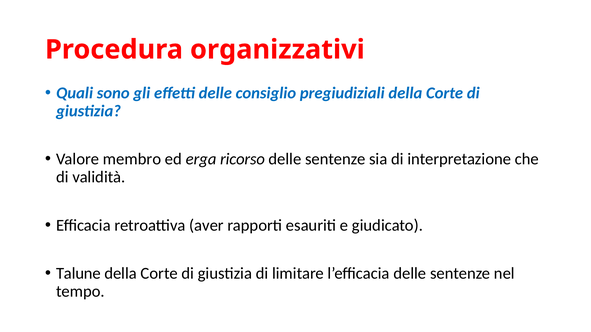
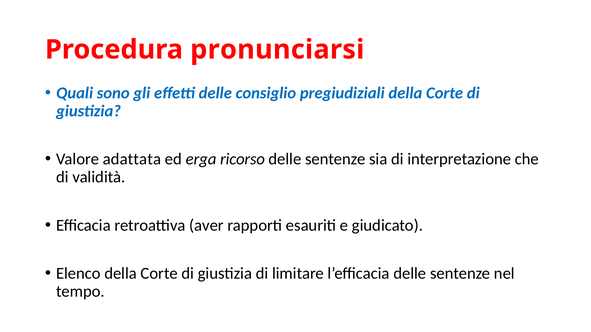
organizzativi: organizzativi -> pronunciarsi (277, 50)
membro: membro -> adattata (132, 159)
Talune: Talune -> Elenco (78, 274)
